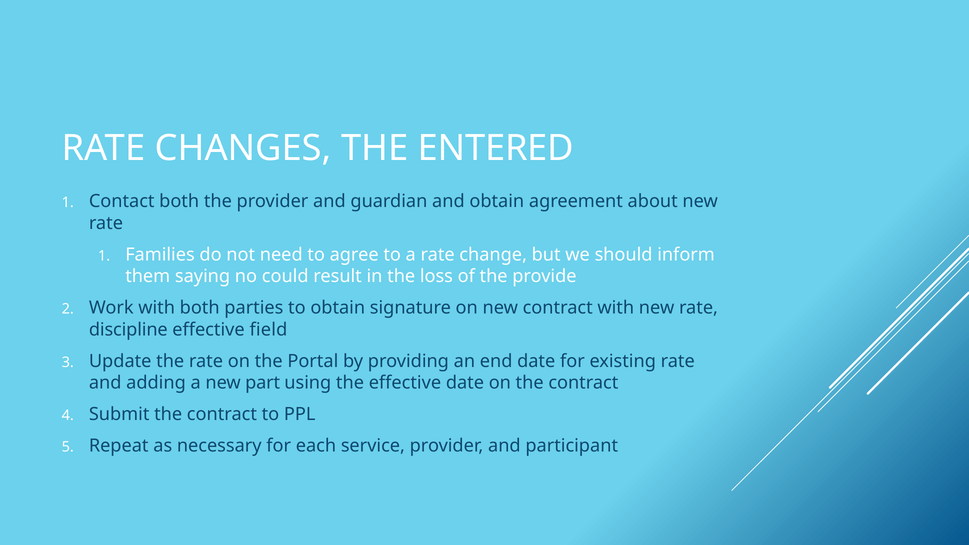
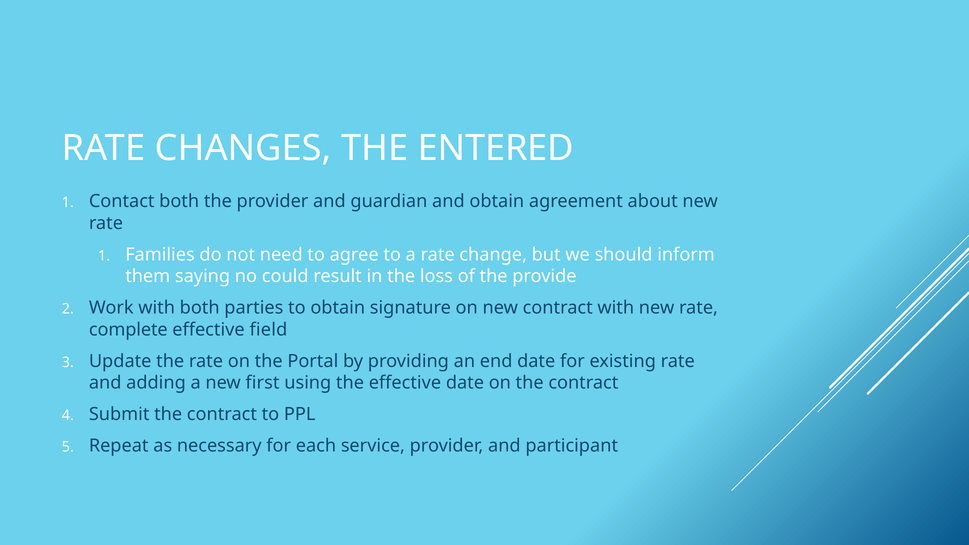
discipline: discipline -> complete (128, 330)
part: part -> first (263, 383)
